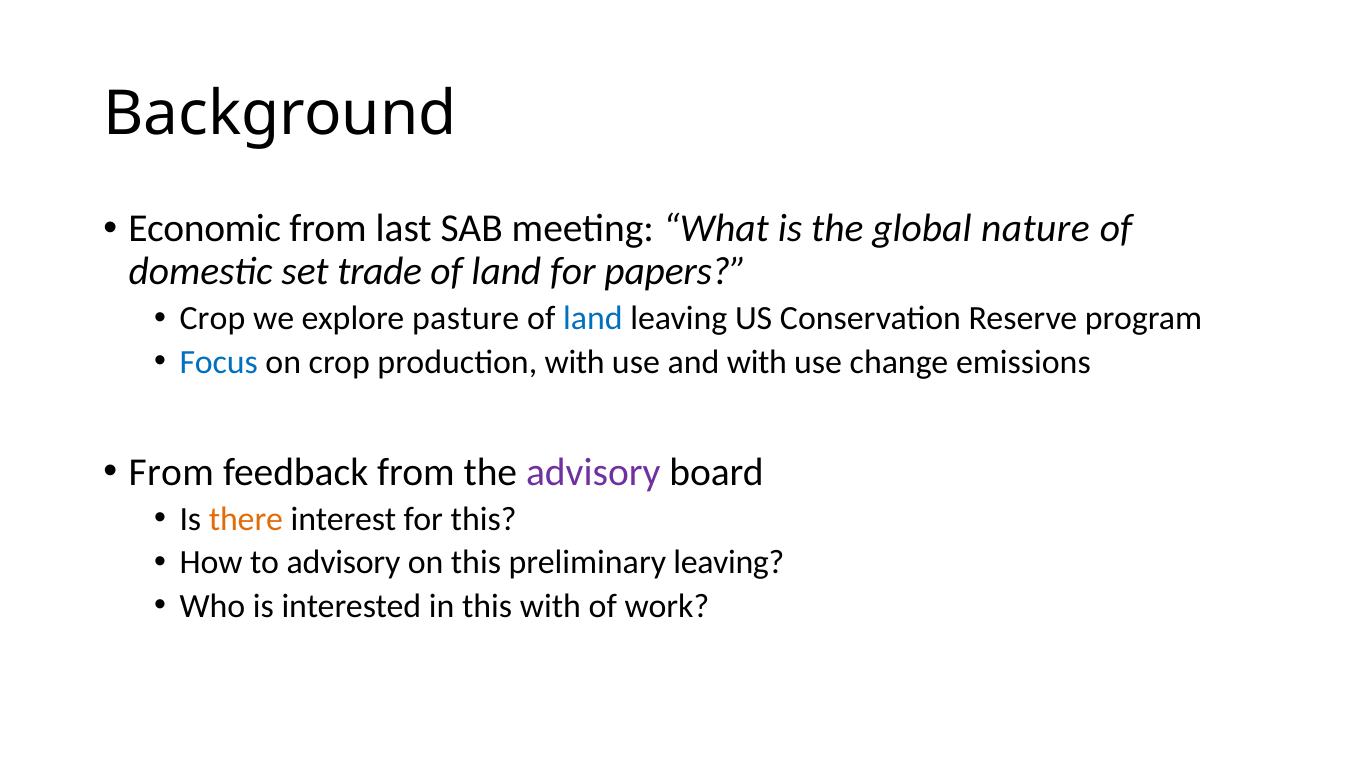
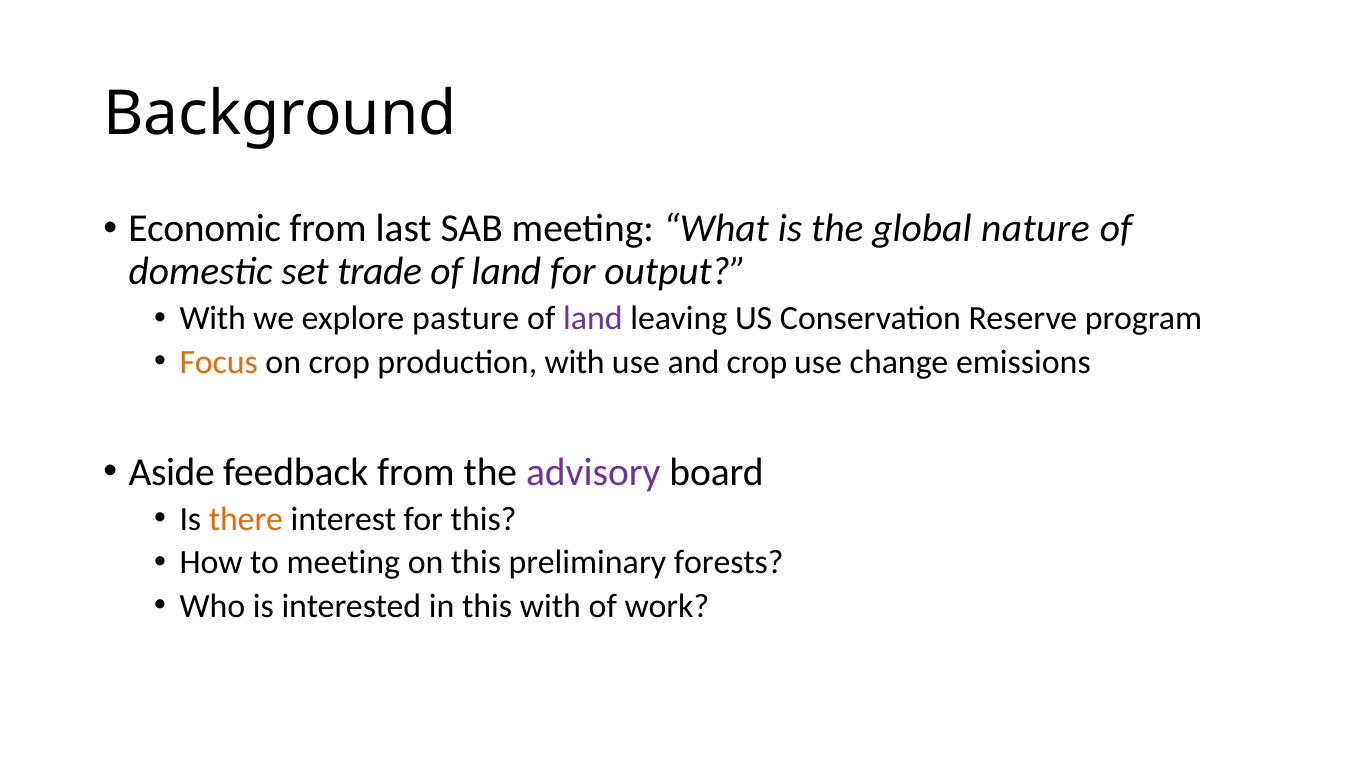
papers: papers -> output (675, 272)
Crop: Crop -> With (213, 318)
land colour: blue -> purple (593, 318)
Focus colour: blue -> orange (219, 362)
and with: with -> crop (757, 362)
From: From -> Aside (172, 472)
to advisory: advisory -> meeting (343, 563)
preliminary leaving: leaving -> forests (729, 563)
